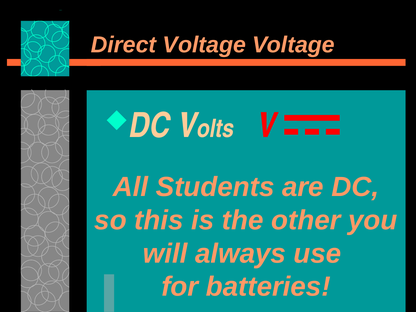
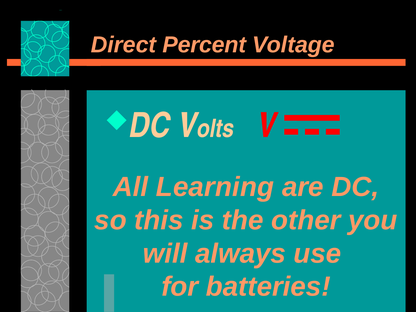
Direct Voltage: Voltage -> Percent (204, 45)
Students: Students -> Learning (215, 187)
